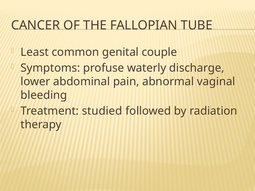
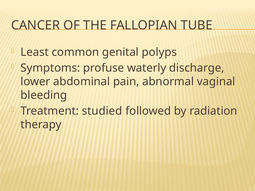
couple: couple -> polyps (159, 52)
